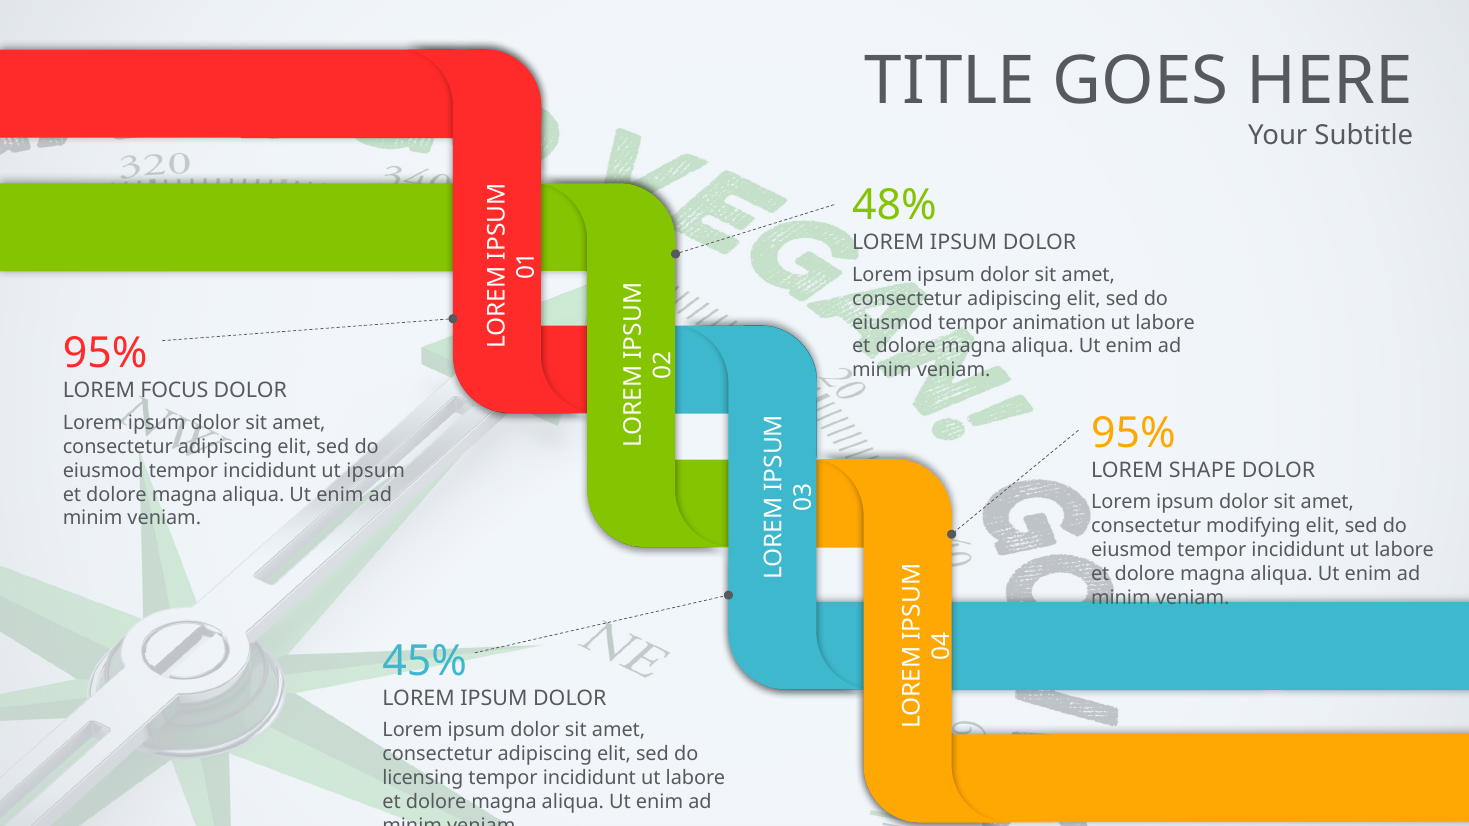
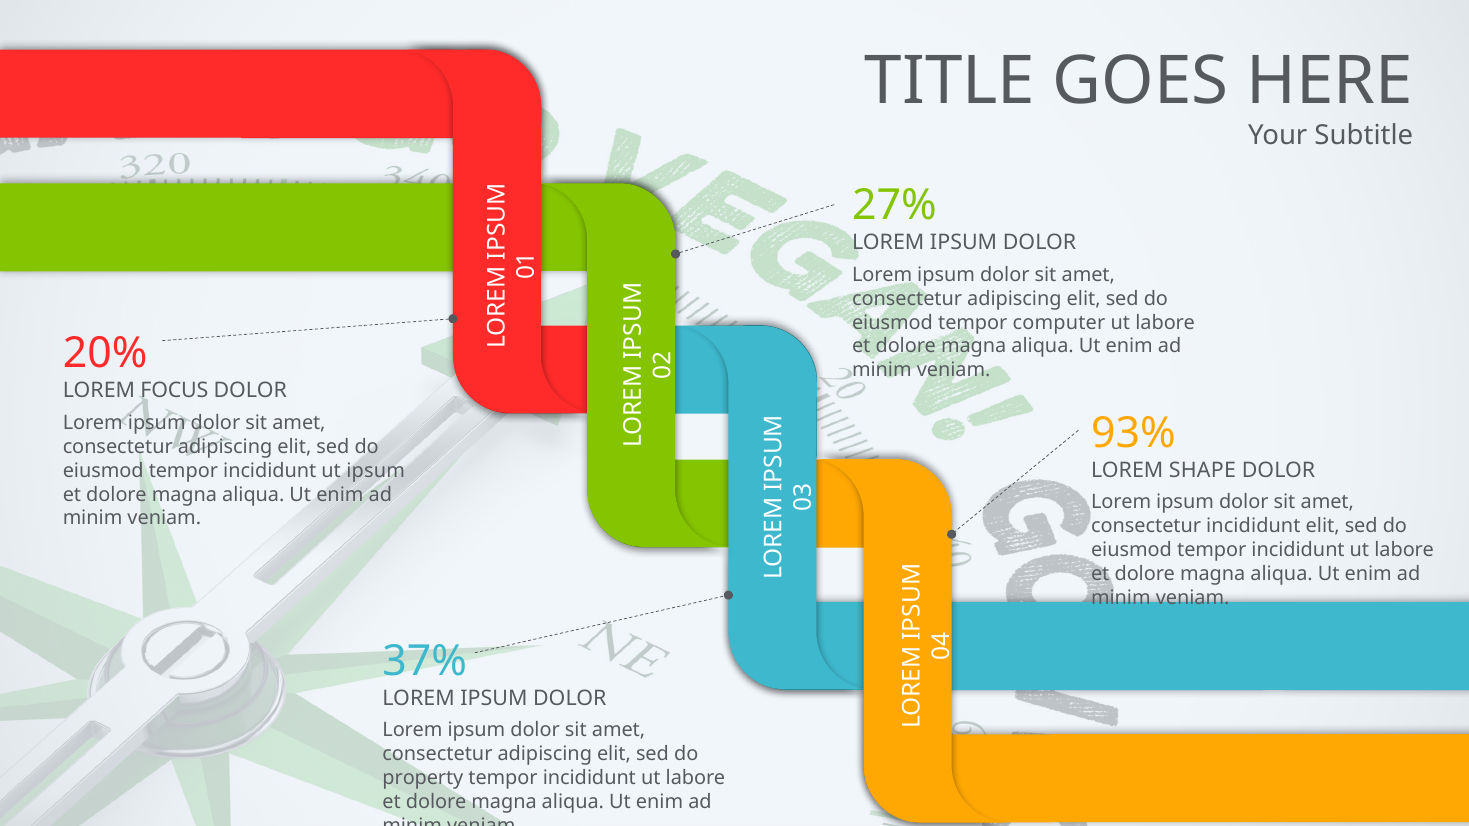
48%: 48% -> 27% (894, 206)
animation: animation -> computer (1059, 323)
95%: 95% -> 20% (105, 354)
95%: 95% -> 93% (1133, 433)
consectetur modifying: modifying -> incididunt (1253, 526)
45%: 45% -> 37% (425, 661)
licensing: licensing -> property (423, 778)
